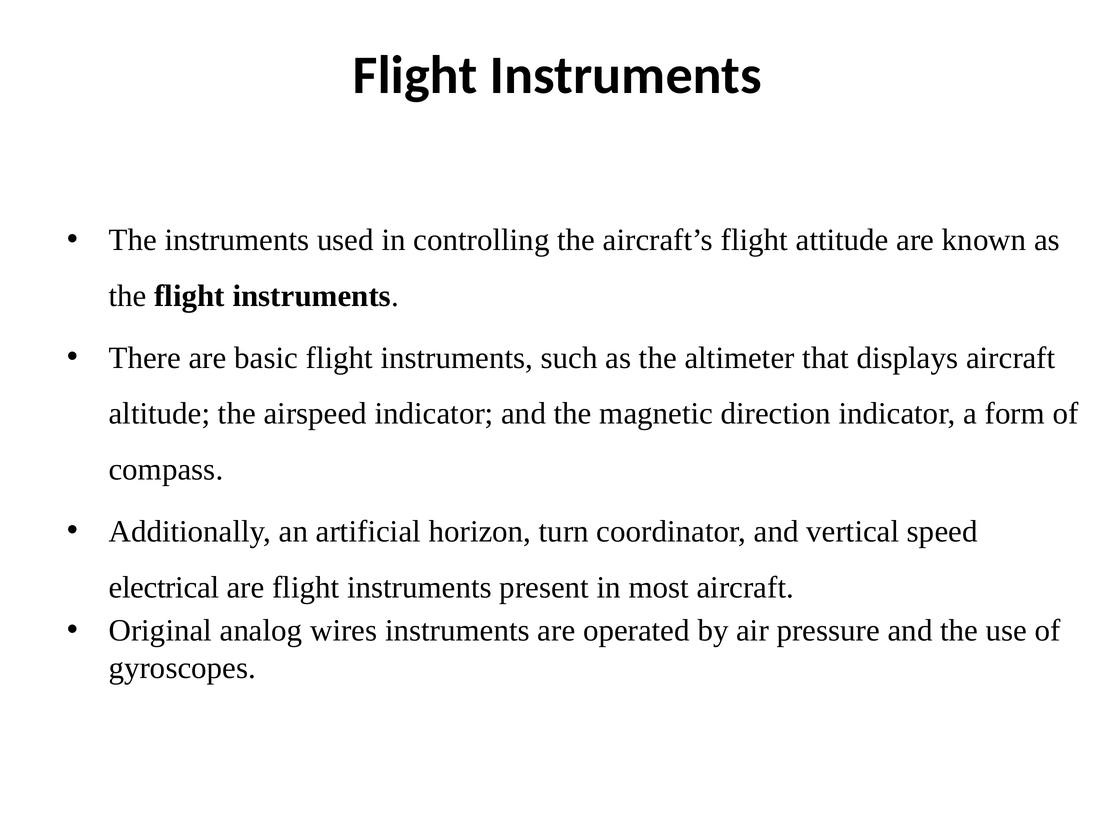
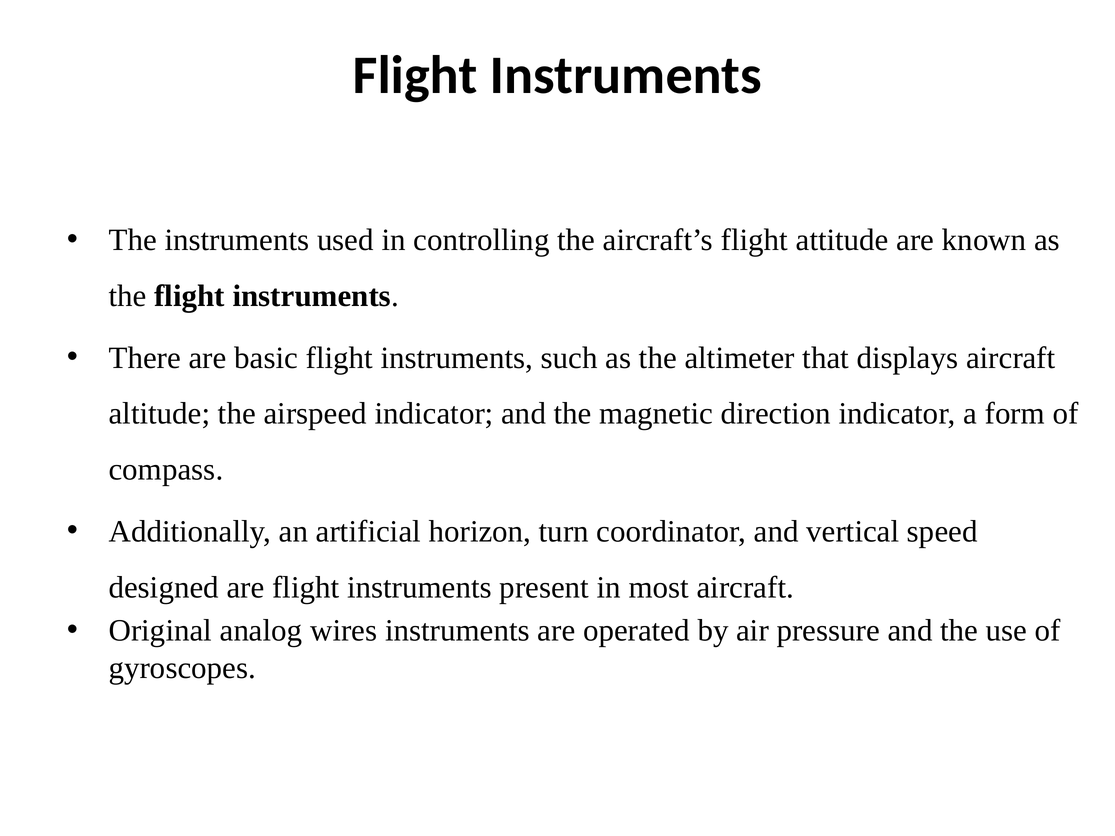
electrical: electrical -> designed (164, 588)
